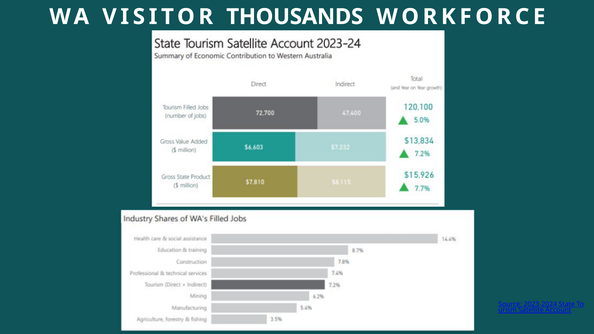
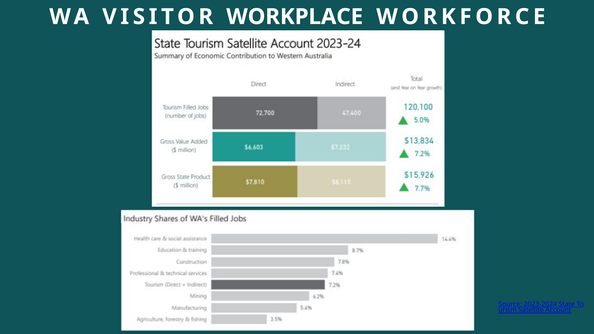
THOUSANDS: THOUSANDS -> WORKPLACE (295, 17)
